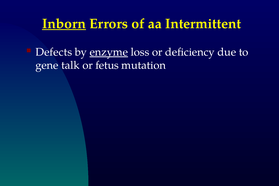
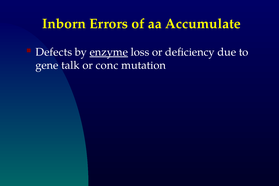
Inborn underline: present -> none (64, 24)
Intermittent: Intermittent -> Accumulate (203, 24)
fetus: fetus -> conc (107, 65)
